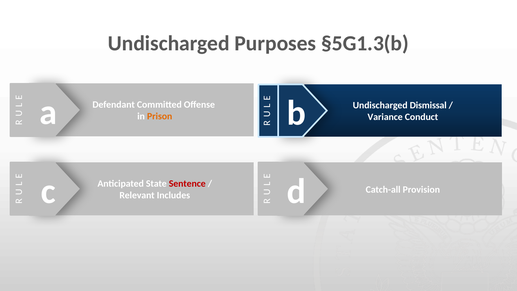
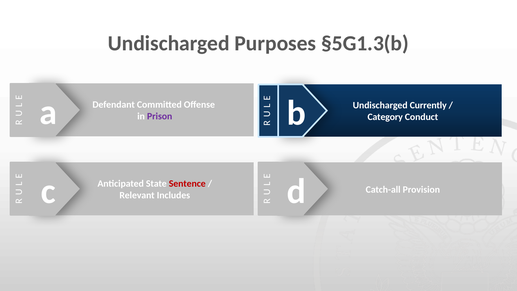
Dismissal: Dismissal -> Currently (428, 105)
Prison colour: orange -> purple (160, 116)
Variance: Variance -> Category (385, 117)
